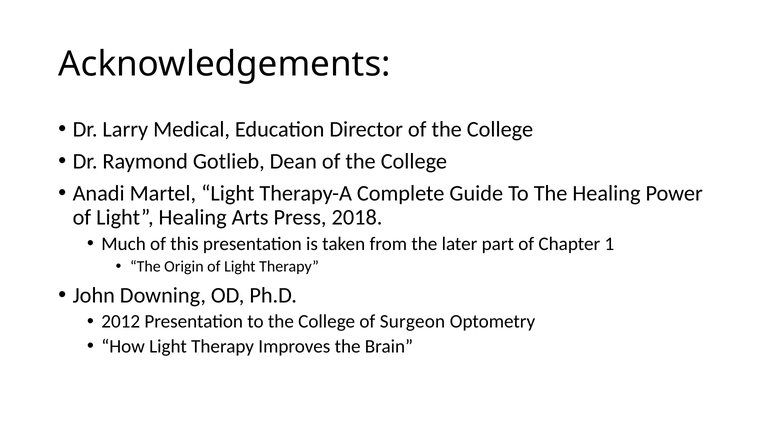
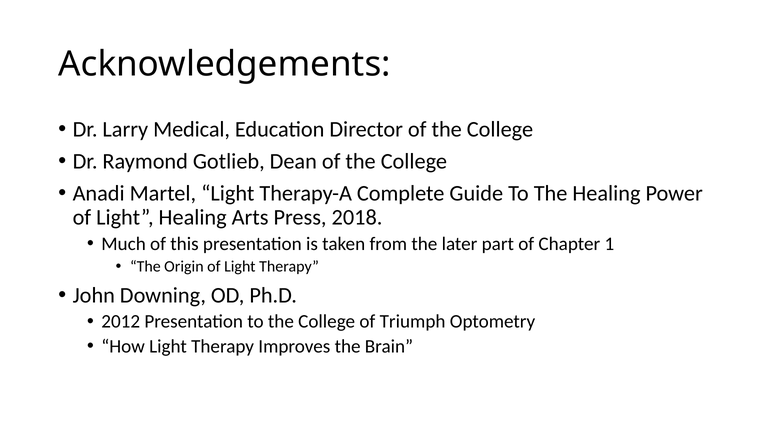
Surgeon: Surgeon -> Triumph (413, 322)
